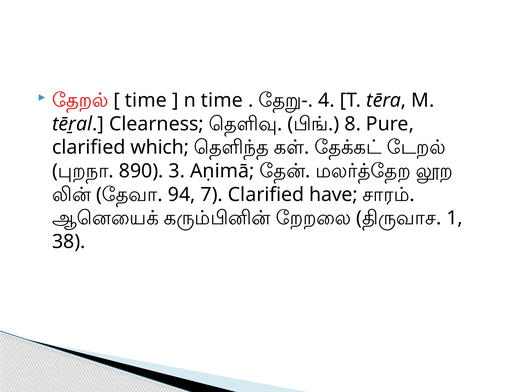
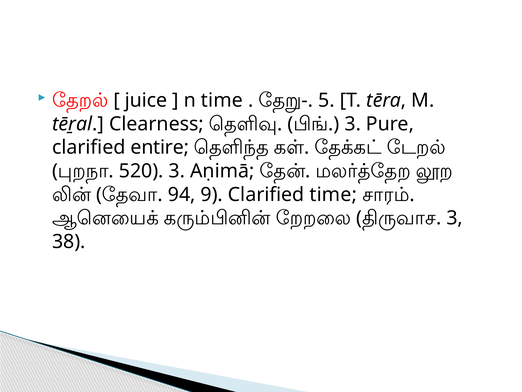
time: time -> juice (146, 100)
4: 4 -> 5 (326, 100)
8: 8 -> 3 (353, 124)
which: which -> entire (160, 147)
890: 890 -> 520 (141, 171)
7: 7 -> 9 (212, 194)
Clarified have: have -> time (333, 194)
1: 1 -> 3 (455, 218)
